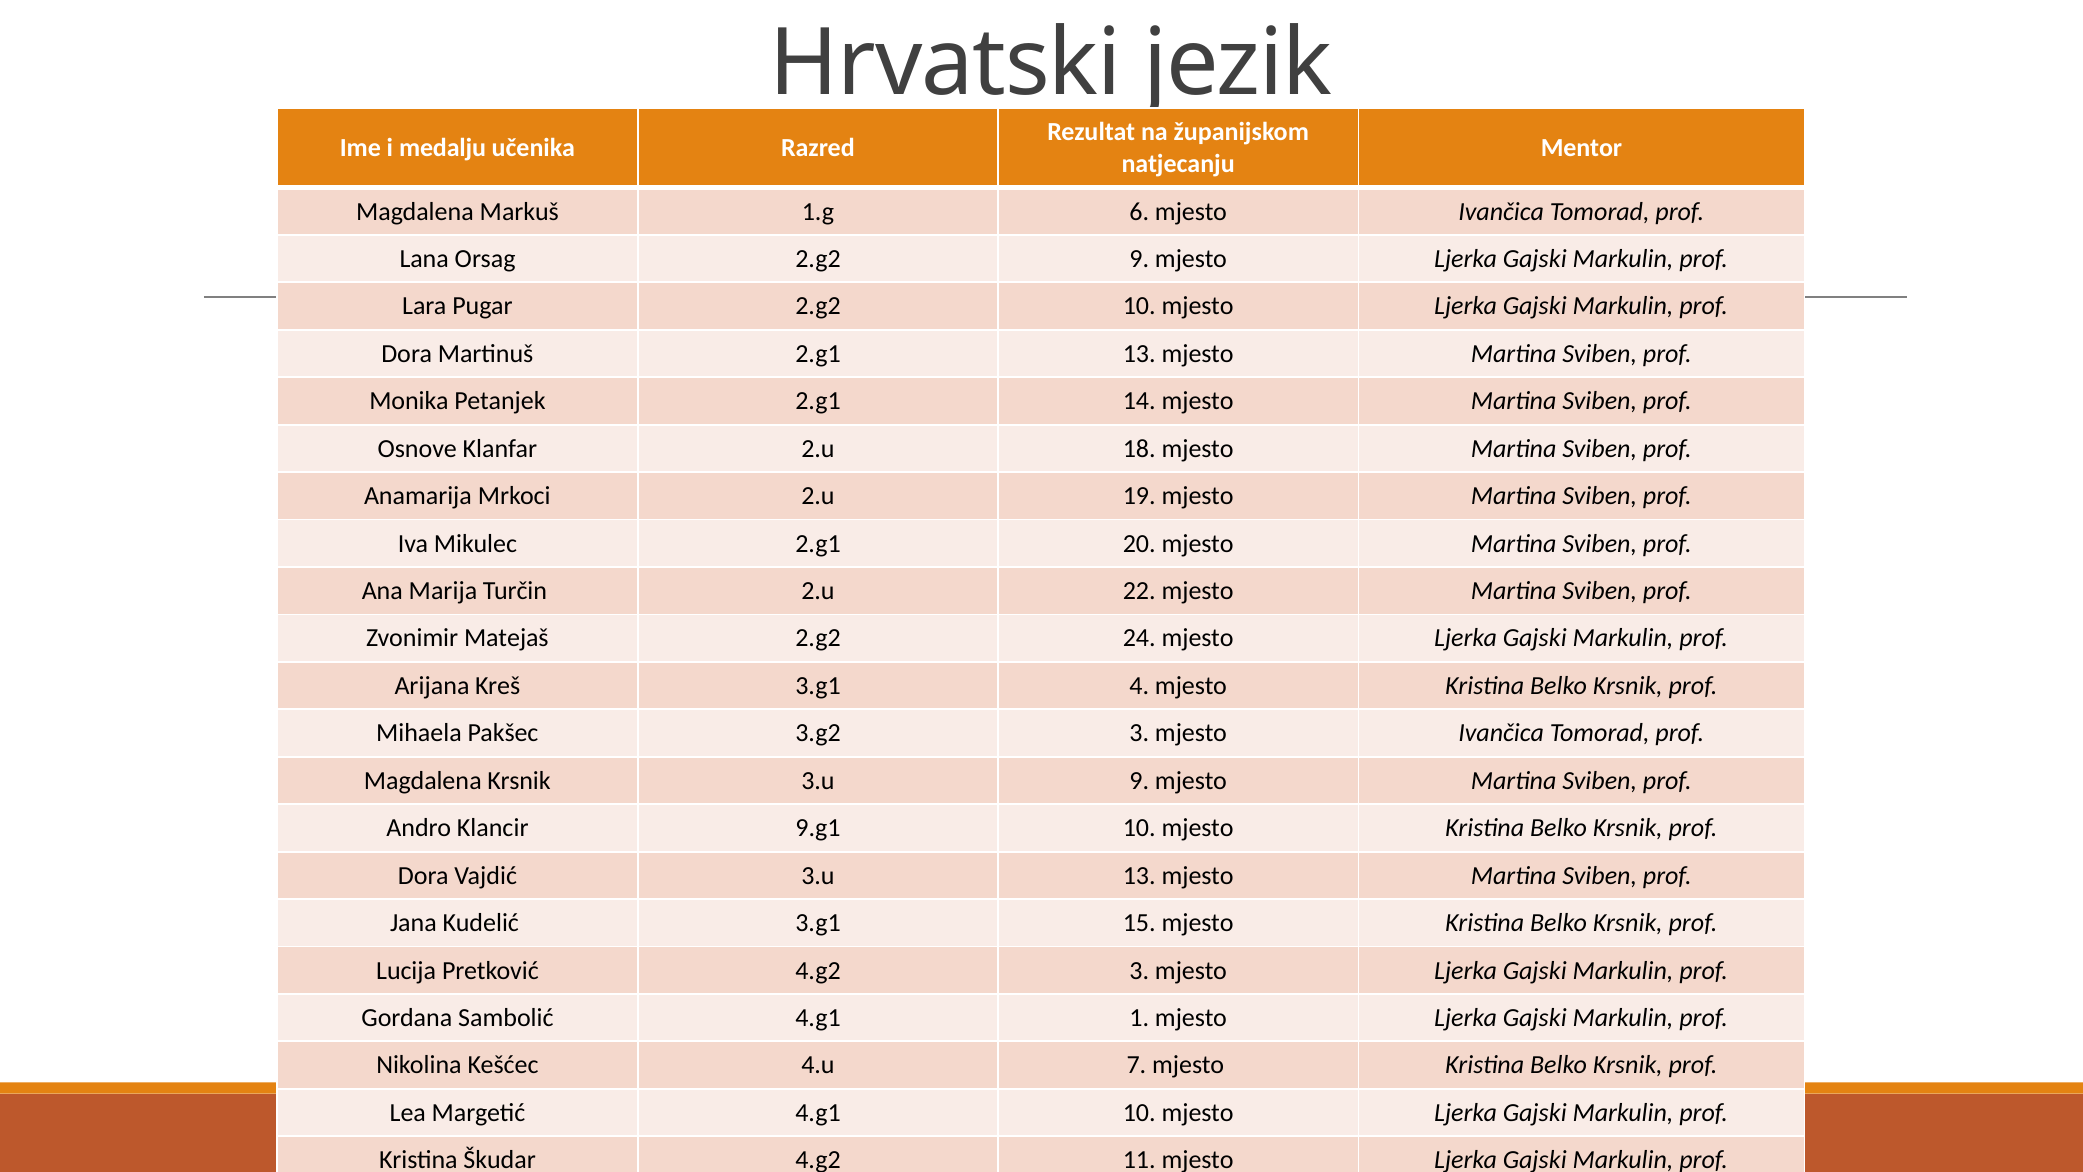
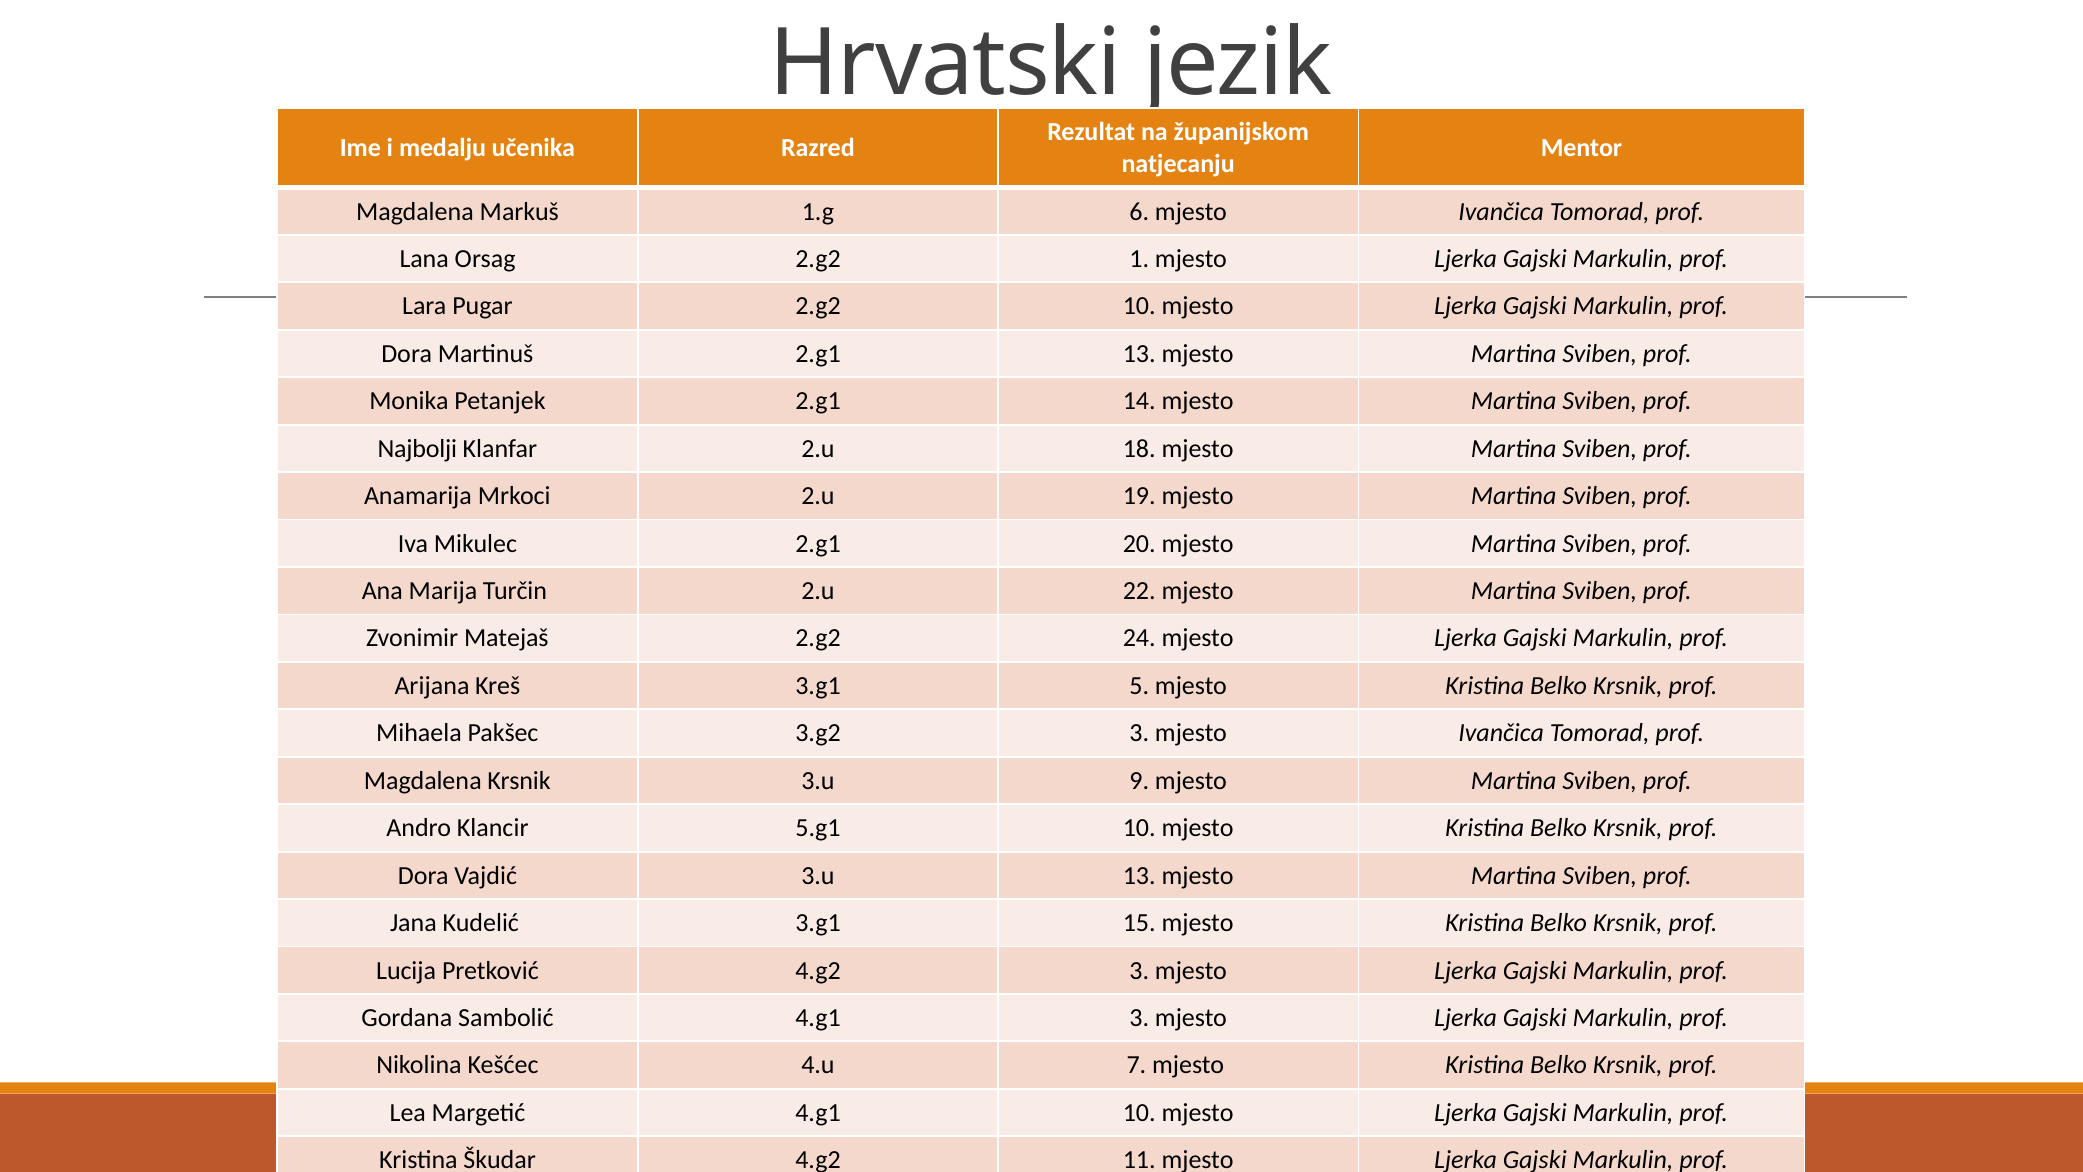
2.g2 9: 9 -> 1 (1139, 259)
Osnove: Osnove -> Najbolji (417, 449)
4: 4 -> 5 (1139, 686)
9.g1: 9.g1 -> 5.g1 (818, 828)
4.g1 1: 1 -> 3 (1139, 1018)
